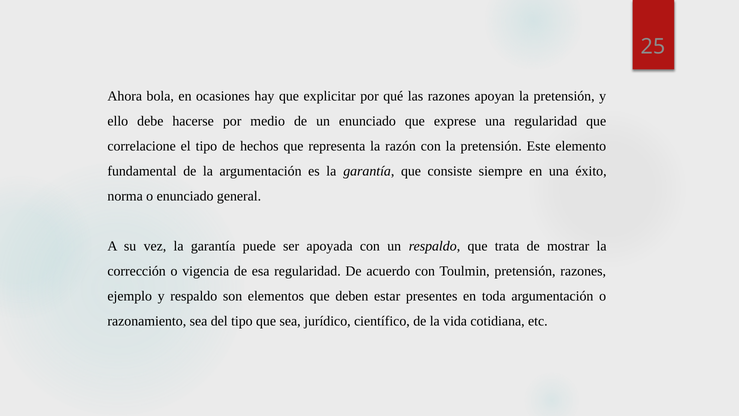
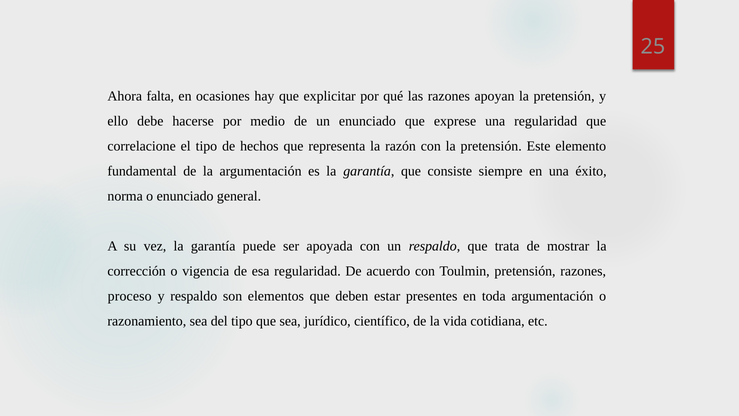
bola: bola -> falta (160, 96)
ejemplo: ejemplo -> proceso (130, 296)
